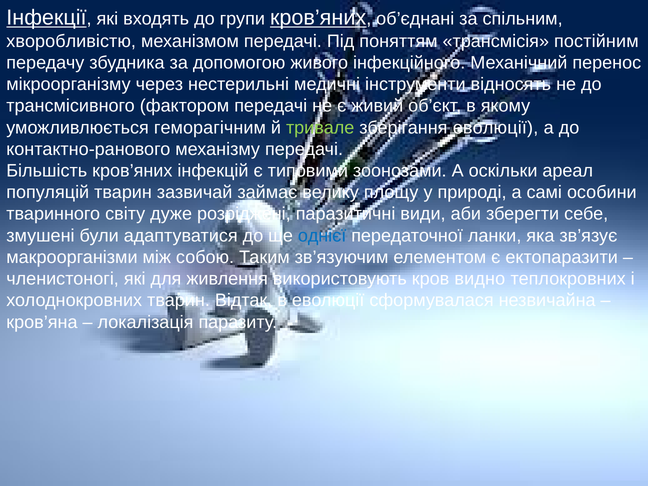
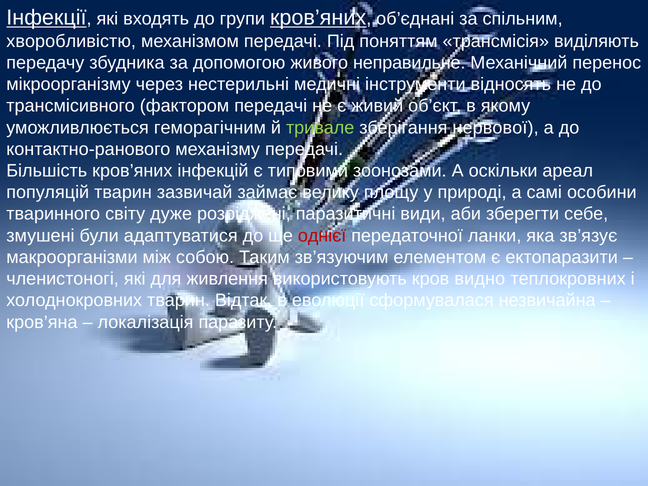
постійним: постійним -> виділяють (596, 41)
інфекційного: інфекційного -> неправильне (409, 63)
зберігання еволюції: еволюції -> нервової (496, 128)
однієї colour: blue -> red (322, 236)
